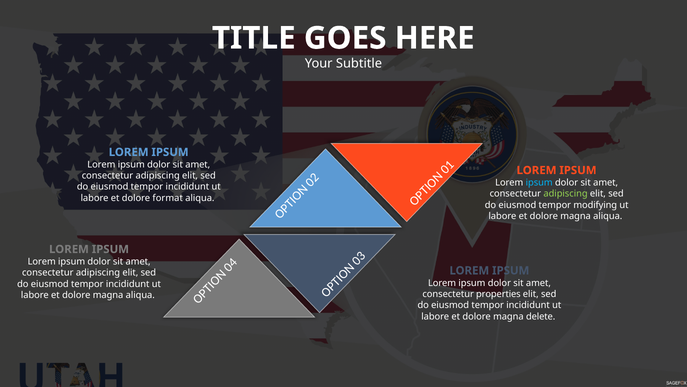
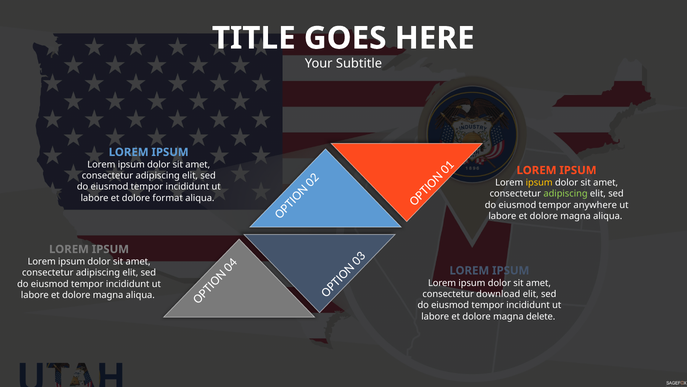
ipsum colour: light blue -> yellow (539, 182)
modifying: modifying -> anywhere (595, 205)
properties: properties -> download (498, 294)
